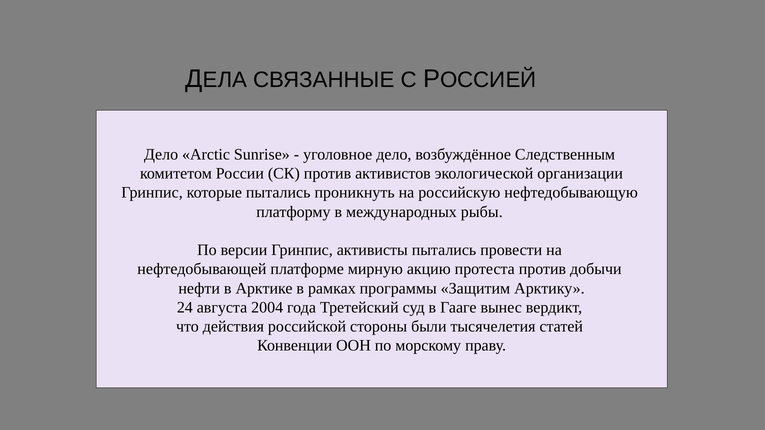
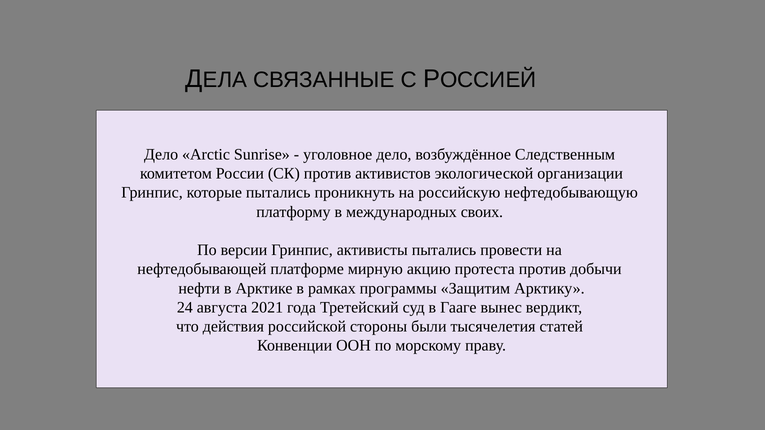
рыбы: рыбы -> своих (482, 212)
2004: 2004 -> 2021 (267, 308)
